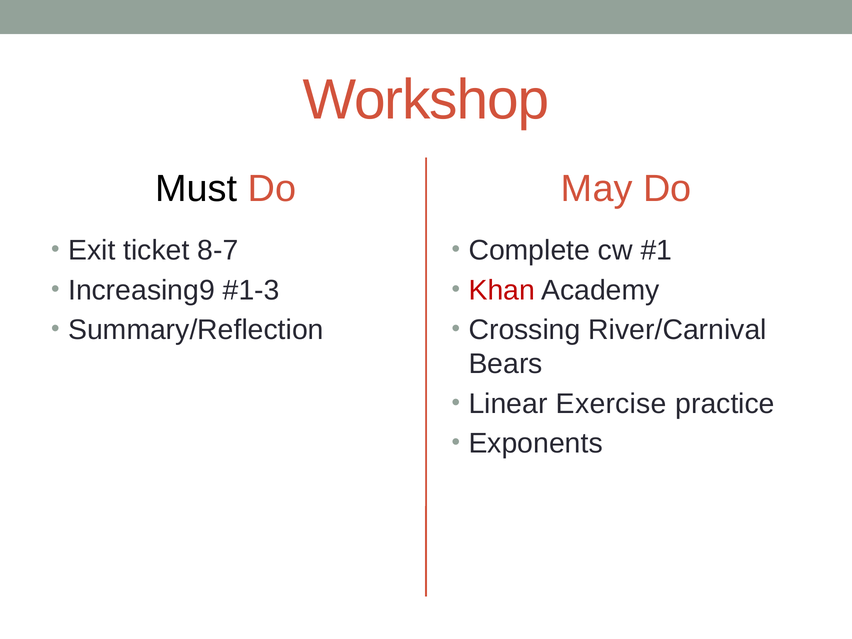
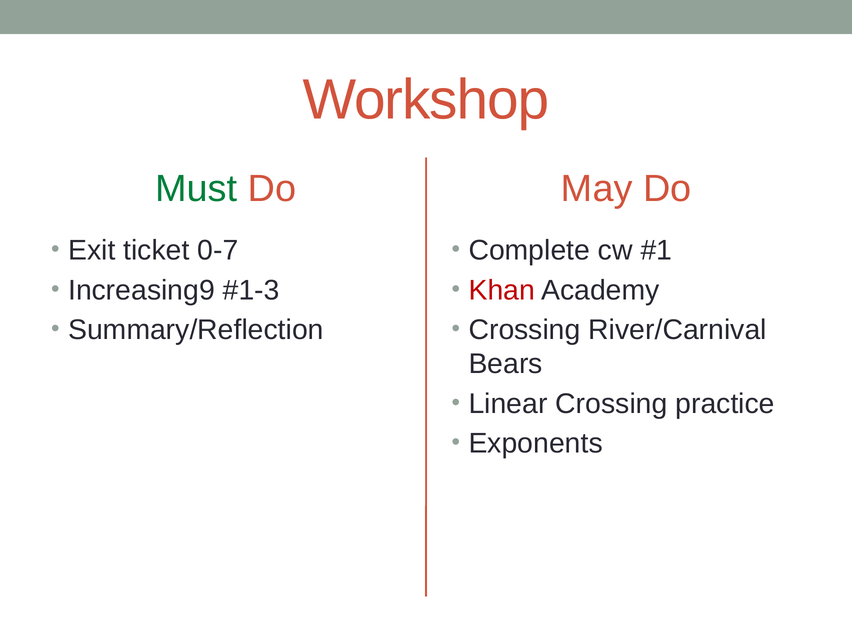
Must colour: black -> green (196, 189)
8-7: 8-7 -> 0-7 (218, 250)
Linear Exercise: Exercise -> Crossing (611, 404)
